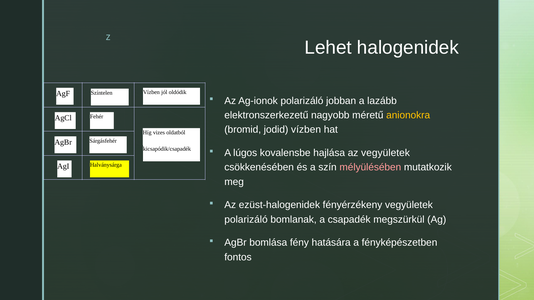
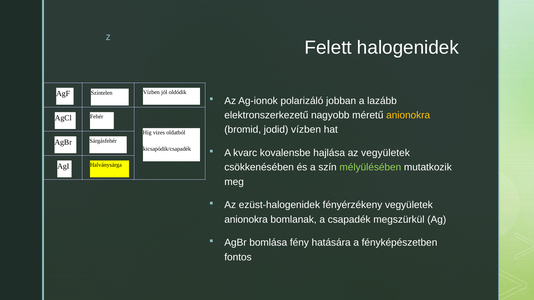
Lehet: Lehet -> Felett (328, 47)
lúgos: lúgos -> kvarc (245, 153)
mélyülésében colour: pink -> light green (370, 168)
polarizáló: polarizáló -> anionokra (246, 220)
